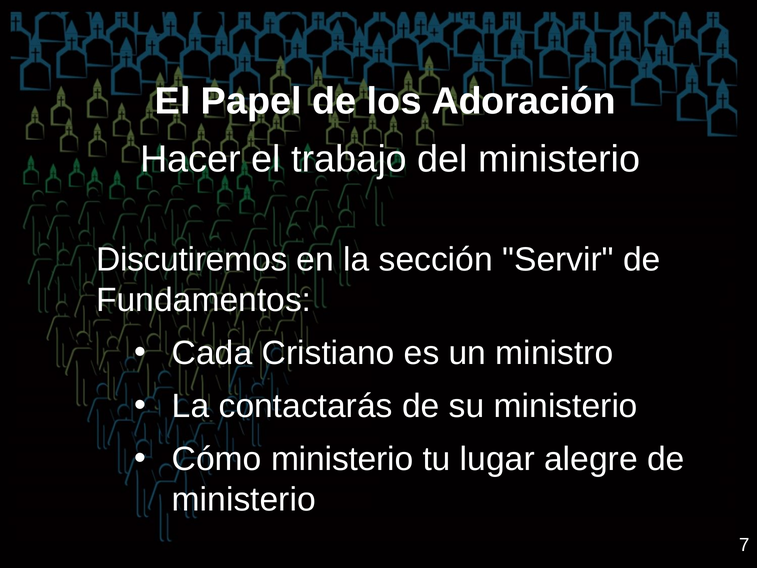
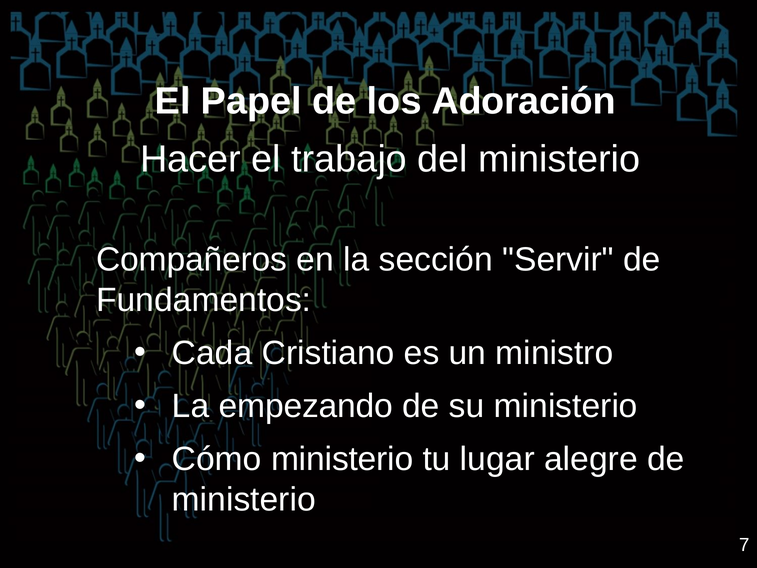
Discutiremos: Discutiremos -> Compañeros (192, 260)
contactarás: contactarás -> empezando (306, 406)
